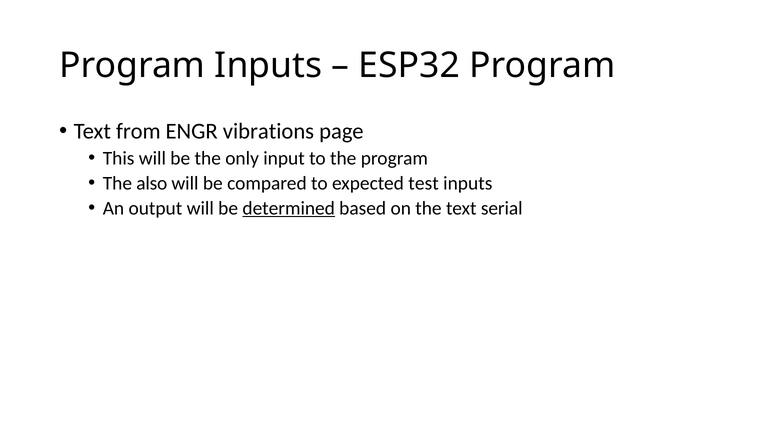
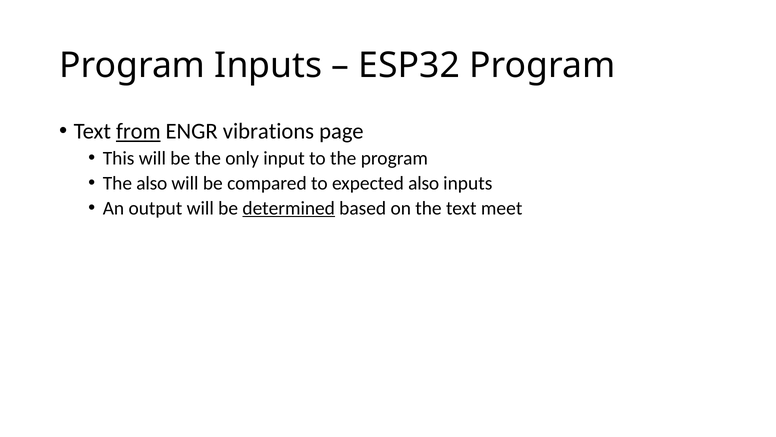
from underline: none -> present (138, 131)
expected test: test -> also (424, 183)
serial: serial -> meet (502, 208)
